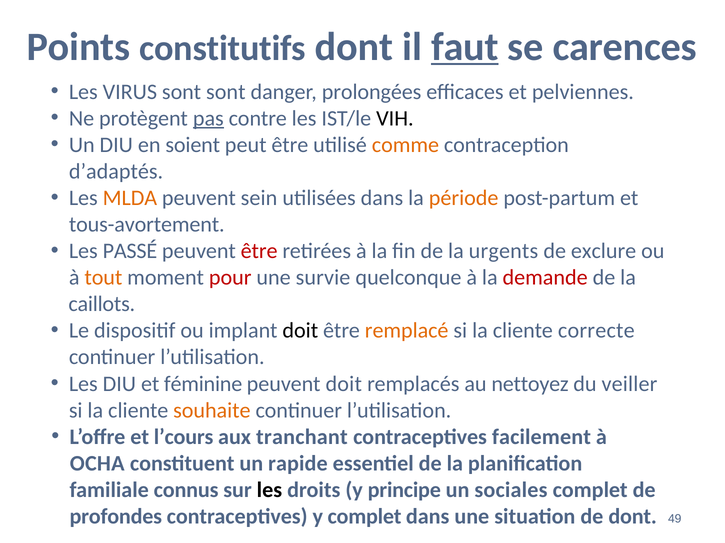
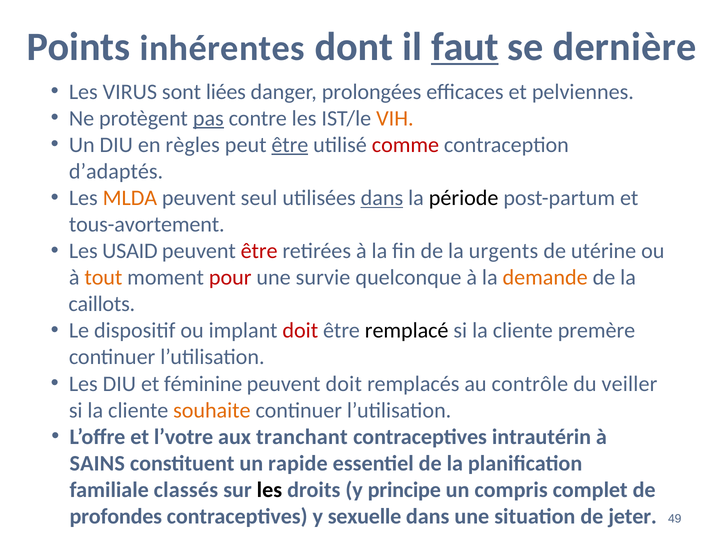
constitutifs: constitutifs -> inhérentes (222, 48)
carences: carences -> dernière (625, 47)
sont sont: sont -> liées (226, 92)
VIH colour: black -> orange (395, 119)
soient: soient -> règles (193, 145)
être underline: none -> present (290, 145)
comme colour: orange -> red (405, 145)
sein: sein -> seul (259, 198)
dans underline: none -> present (382, 198)
période colour: orange -> black (464, 198)
PASSÉ: PASSÉ -> USAID (130, 251)
exclure: exclure -> utérine (604, 251)
demande colour: red -> orange (545, 278)
doit colour: black -> red (300, 331)
remplacé colour: orange -> black (407, 331)
correcte: correcte -> premère (596, 331)
nettoyez: nettoyez -> contrôle (530, 384)
l’cours: l’cours -> l’votre (184, 437)
facilement: facilement -> intrautérin (542, 437)
OCHA: OCHA -> SAINS (97, 464)
connus: connus -> classés (186, 491)
sociales: sociales -> compris (511, 491)
y complet: complet -> sexuelle (365, 517)
de dont: dont -> jeter (633, 517)
